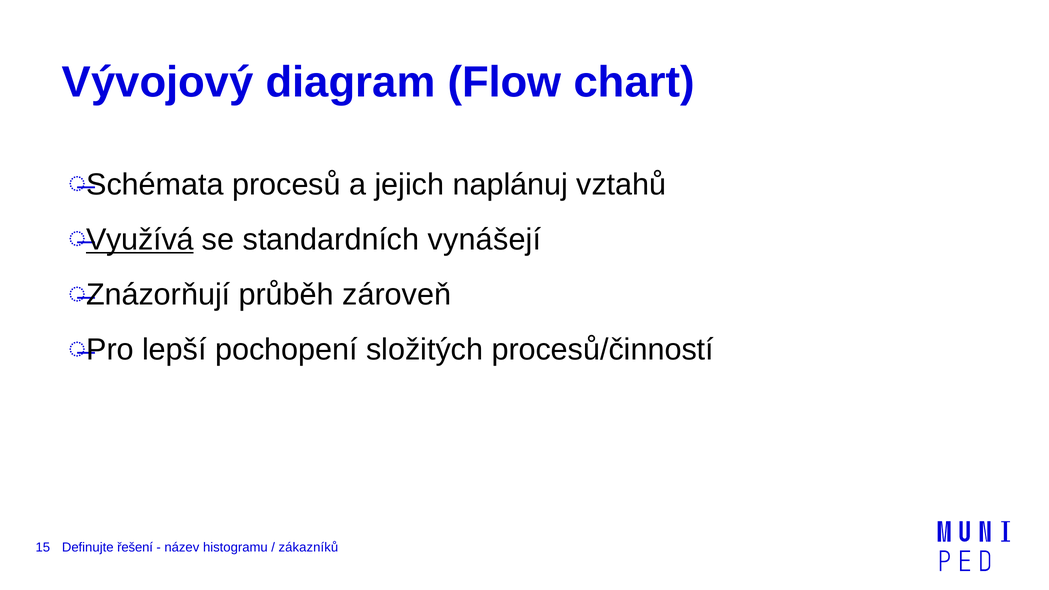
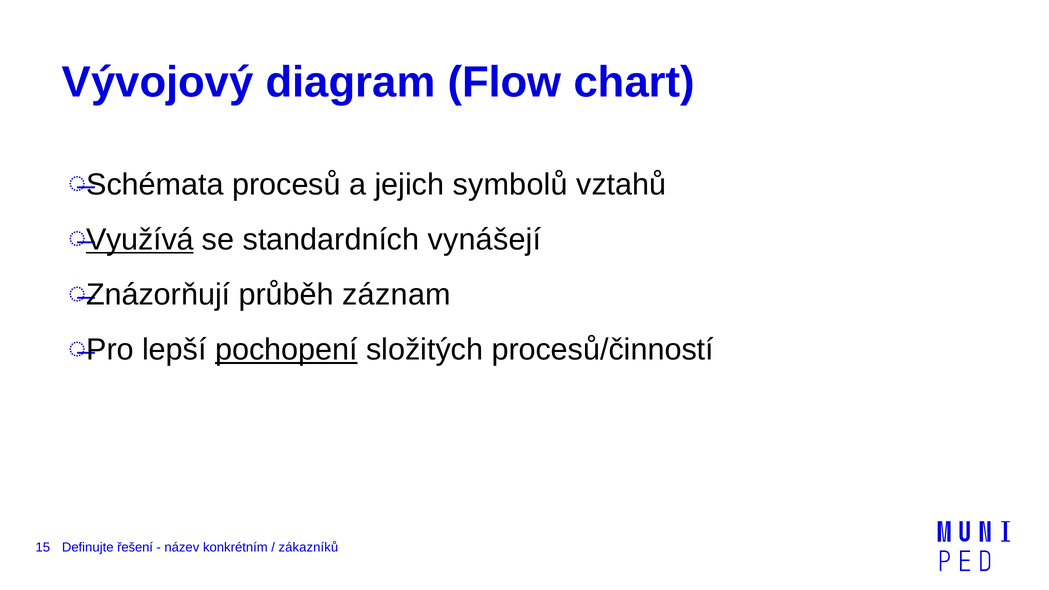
naplánuj: naplánuj -> symbolů (510, 184)
zároveň: zároveň -> záznam (397, 295)
pochopení underline: none -> present (286, 350)
histogramu: histogramu -> konkrétním (235, 548)
